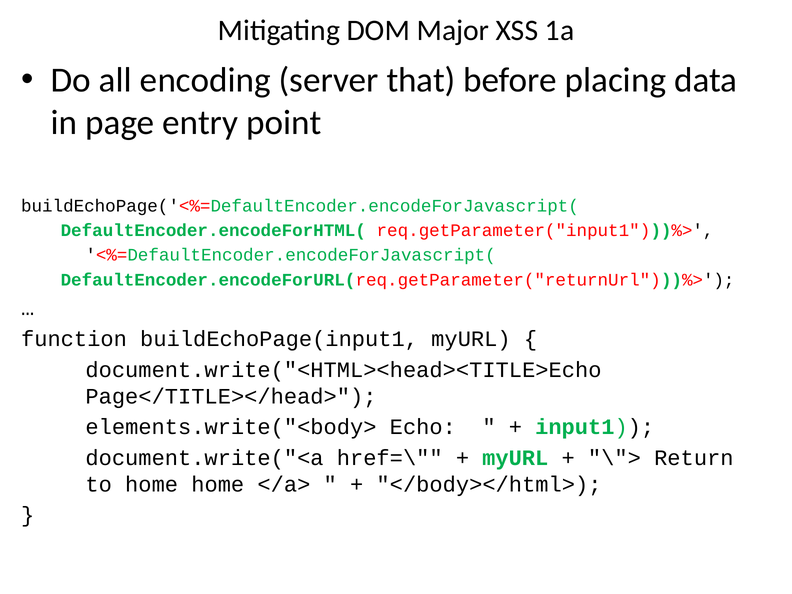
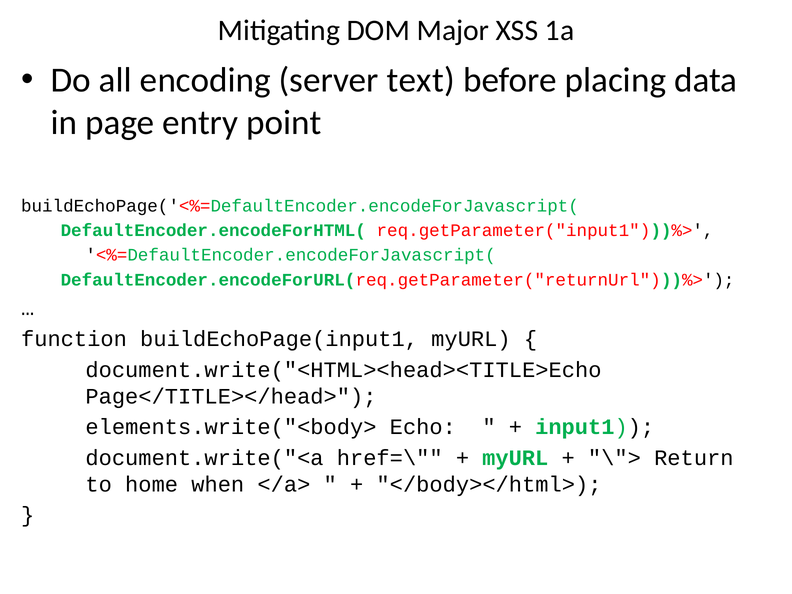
that: that -> text (421, 80)
home home: home -> when (218, 484)
